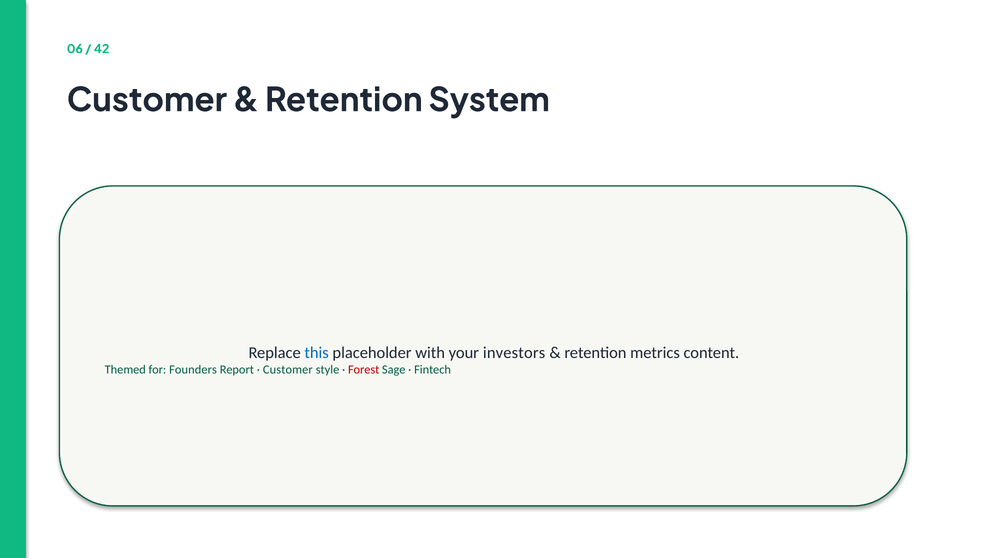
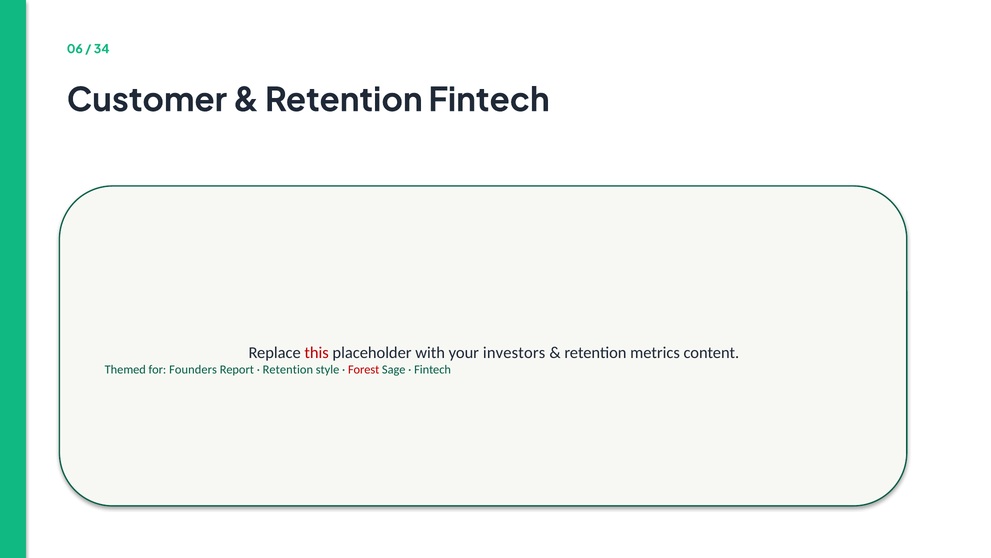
42: 42 -> 34 (102, 49)
Retention System: System -> Fintech (489, 100)
this colour: blue -> red (317, 352)
Customer: Customer -> Retention (288, 369)
